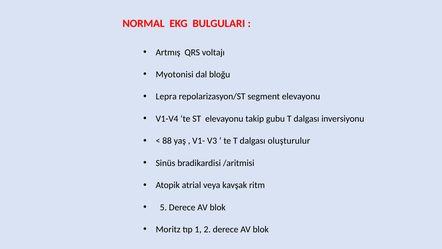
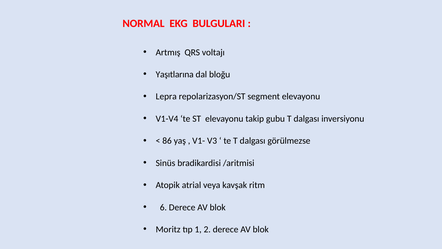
Myotonisi: Myotonisi -> Yaşıtlarına (175, 74)
88: 88 -> 86 (167, 141)
oluşturulur: oluşturulur -> görülmezse (289, 141)
5: 5 -> 6 (163, 207)
